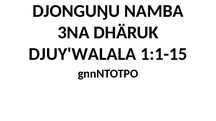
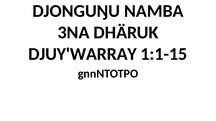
DJUY'WALALA: DJUY'WALALA -> DJUY'WARRAY (83, 54)
